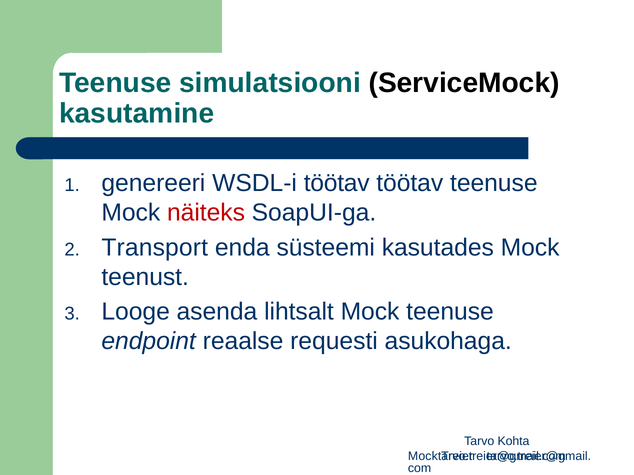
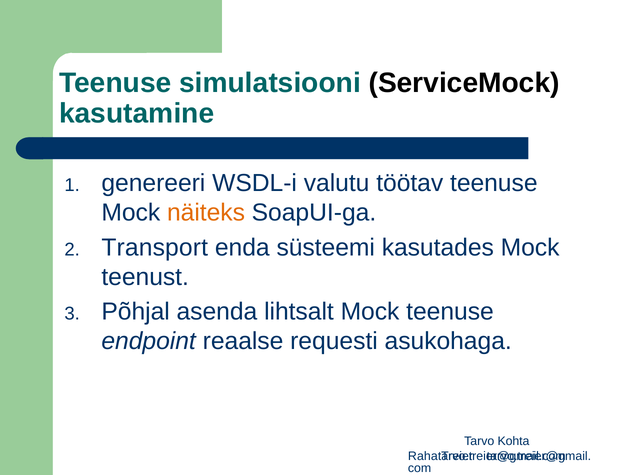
WSDL-i töötav: töötav -> valutu (337, 183)
näiteks colour: red -> orange (206, 213)
Looge: Looge -> Põhjal (136, 312)
Mock: Mock -> Raha (423, 456)
